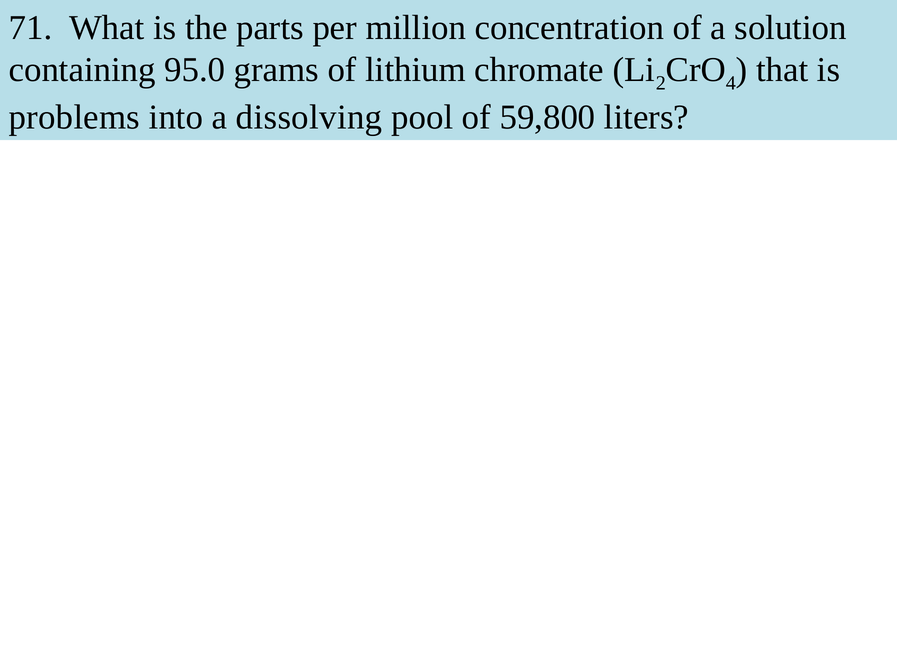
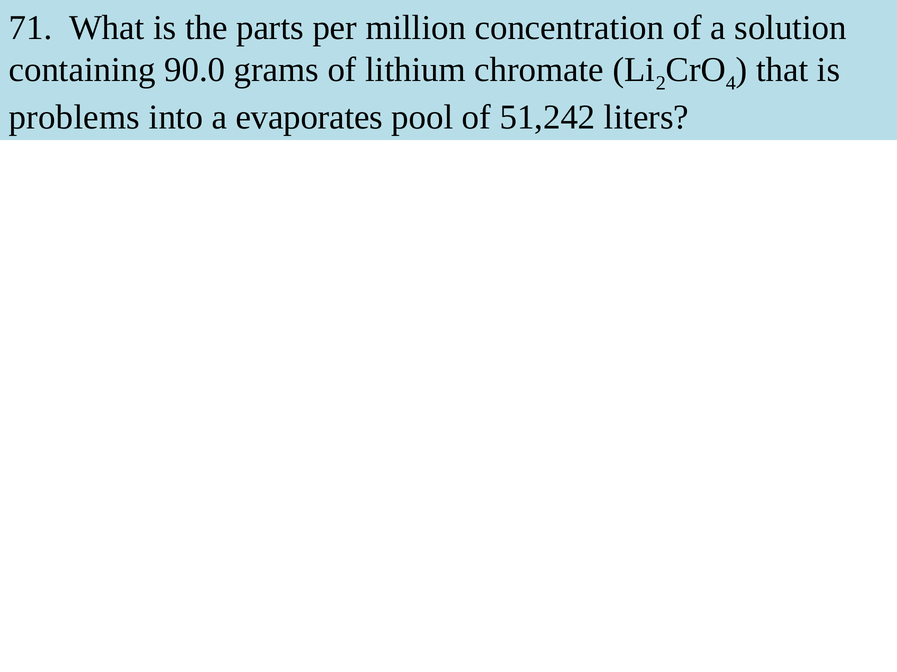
95.0: 95.0 -> 90.0 (195, 70)
dissolving: dissolving -> evaporates (309, 117)
59,800: 59,800 -> 51,242 (548, 117)
